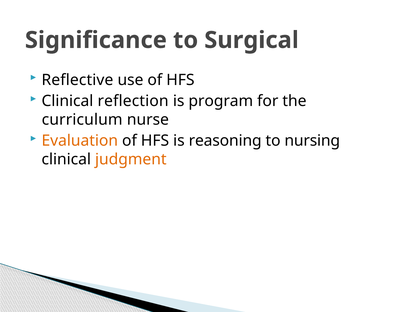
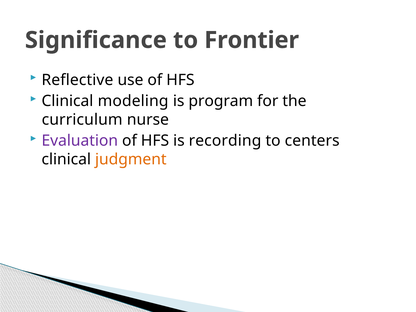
Surgical: Surgical -> Frontier (252, 40)
reflection: reflection -> modeling (133, 101)
Evaluation colour: orange -> purple (80, 141)
reasoning: reasoning -> recording (225, 141)
nursing: nursing -> centers (312, 141)
